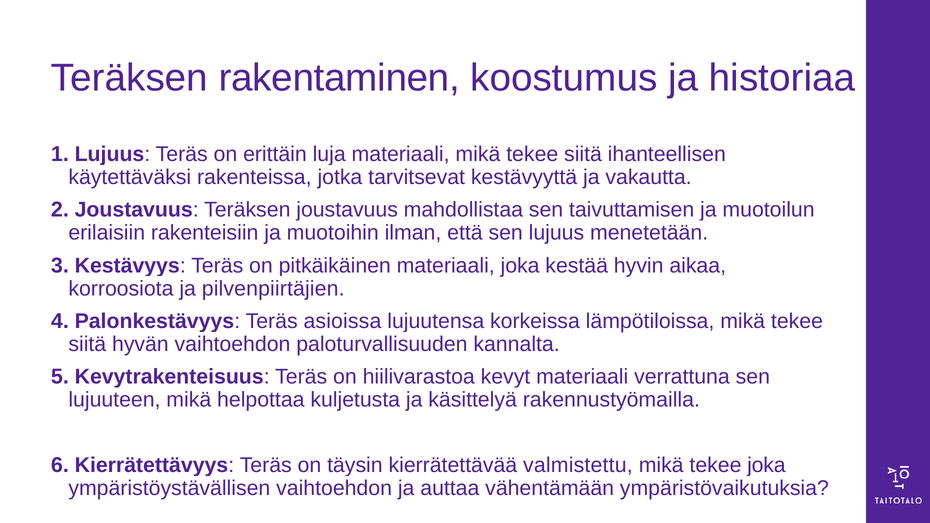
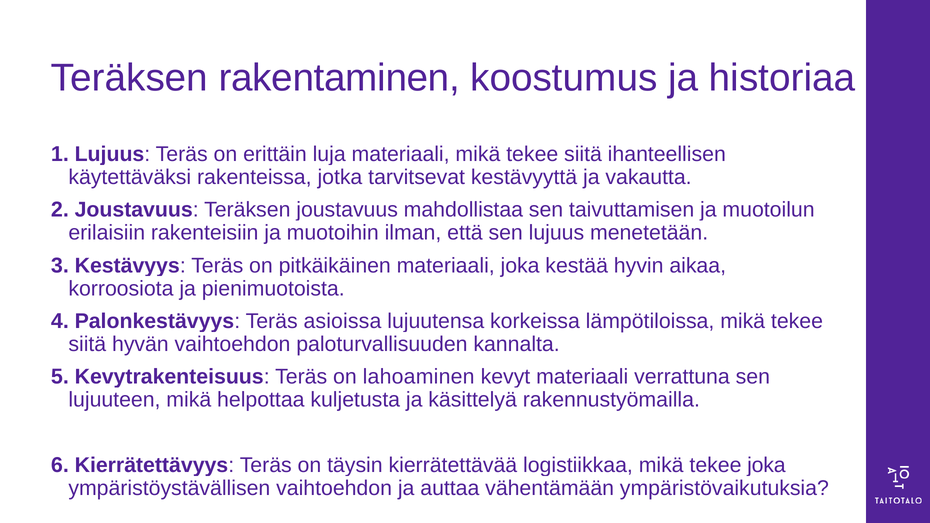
pilvenpiirtäjien: pilvenpiirtäjien -> pienimuotoista (273, 289)
hiilivarastoa: hiilivarastoa -> lahoaminen (419, 377)
valmistettu: valmistettu -> logistiikkaa (578, 465)
